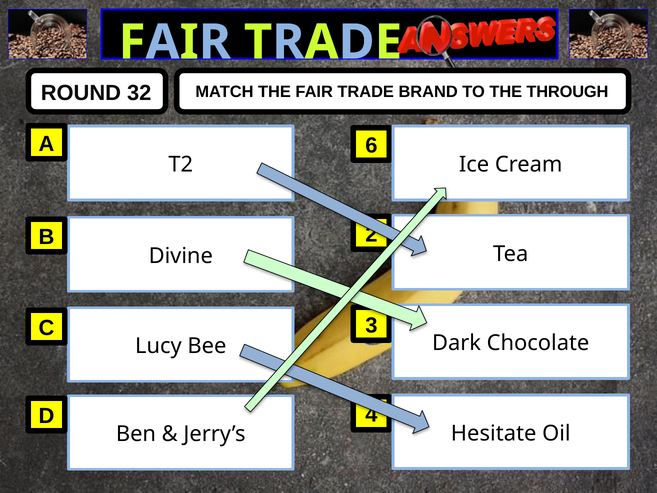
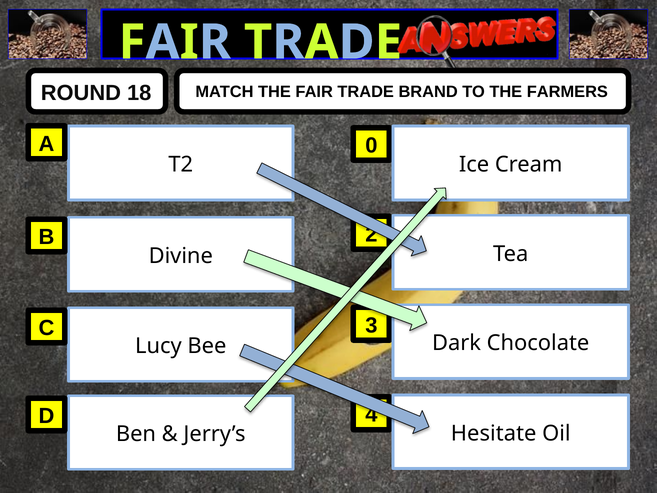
32: 32 -> 18 (139, 93)
THROUGH: THROUGH -> FARMERS (567, 92)
6: 6 -> 0 (371, 145)
